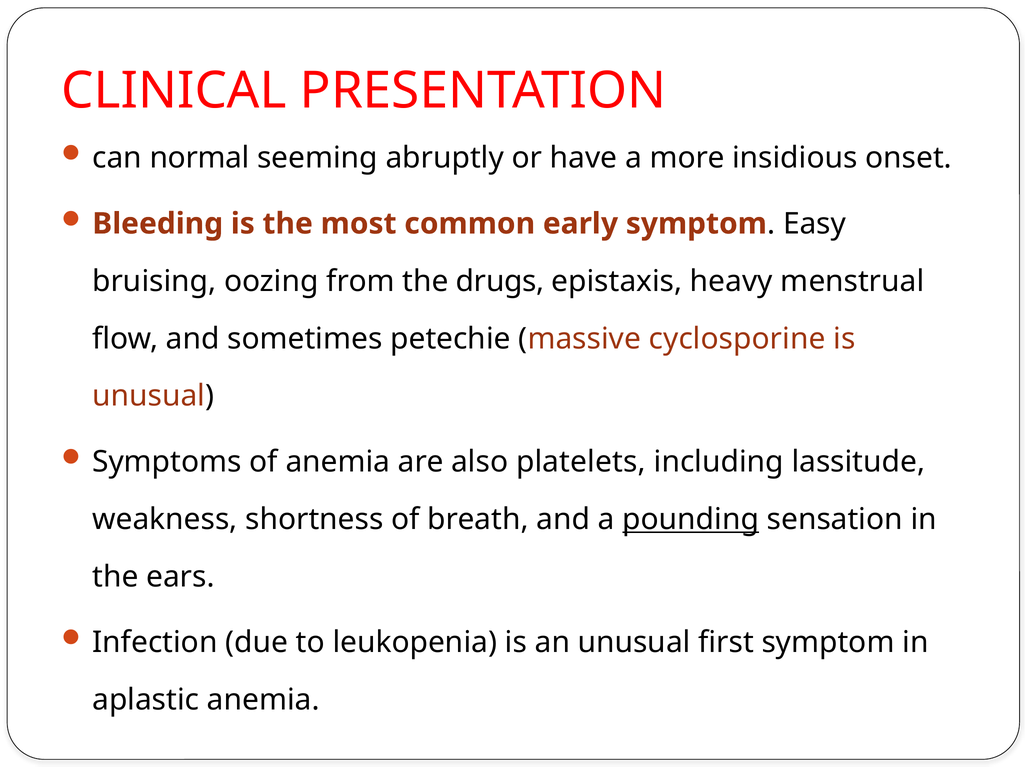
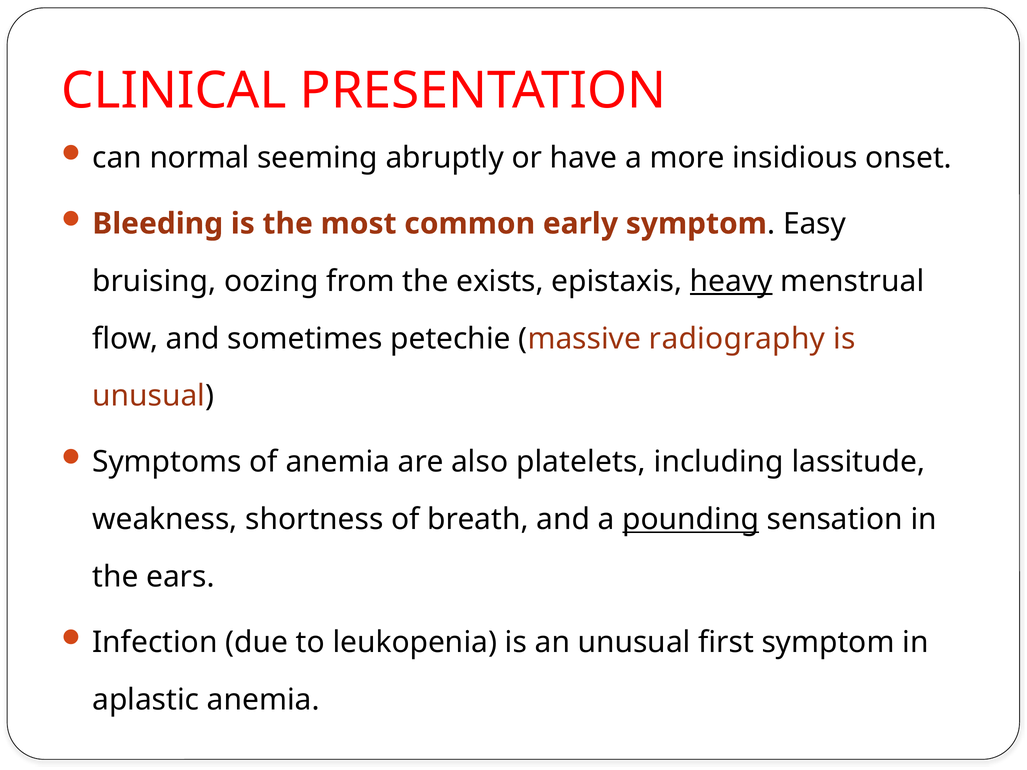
drugs: drugs -> exists (500, 281)
heavy underline: none -> present (731, 281)
cyclosporine: cyclosporine -> radiography (737, 339)
